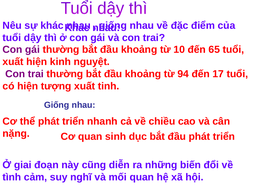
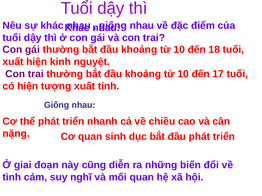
65: 65 -> 18 (214, 50)
94: 94 -> 10 (183, 74)
